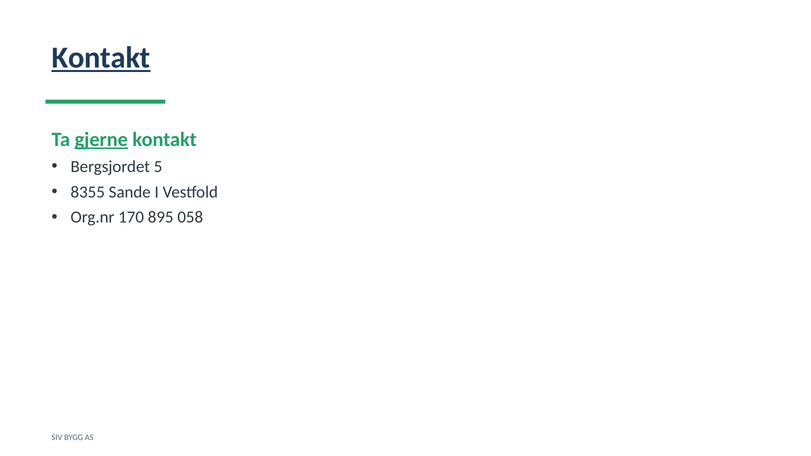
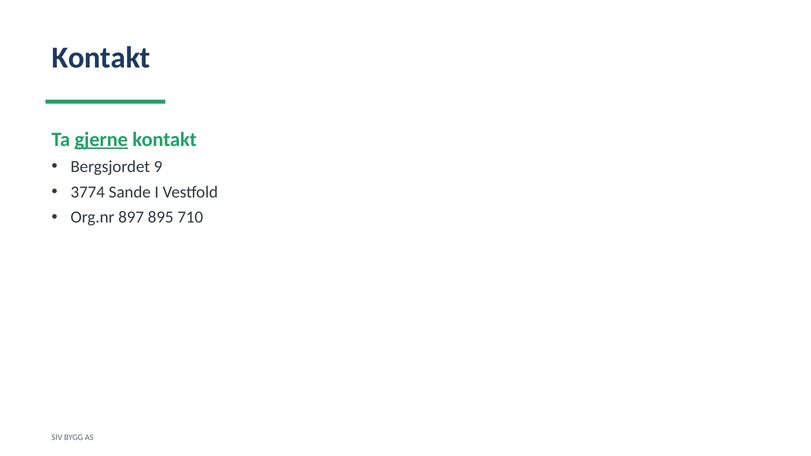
Kontakt underline: present -> none (101, 58)
5: 5 -> 9 (158, 167)
8355: 8355 -> 3774 (88, 192)
170: 170 -> 897 (131, 217)
058: 058 -> 710 (190, 217)
